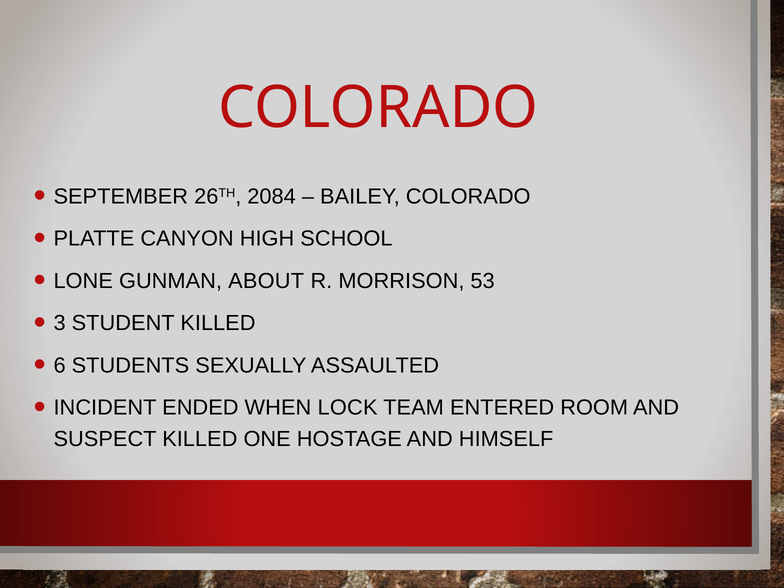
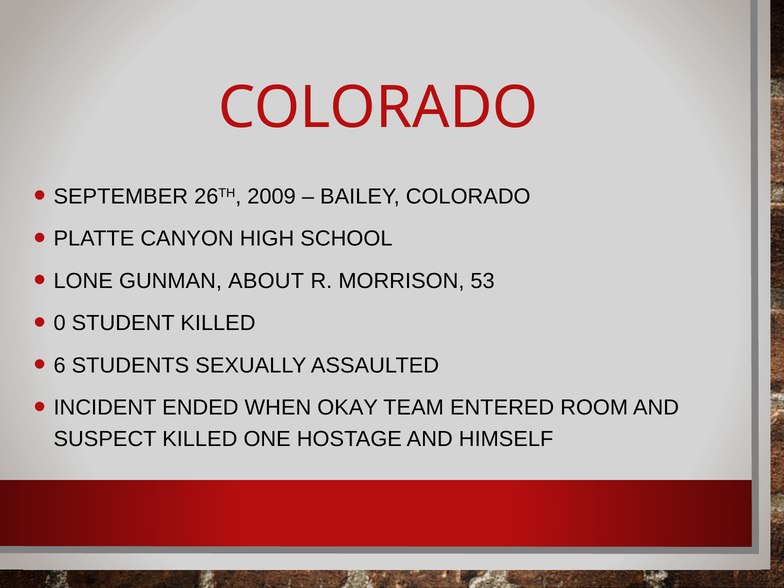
2084: 2084 -> 2009 (272, 196)
3: 3 -> 0 (60, 323)
LOCK: LOCK -> OKAY (348, 408)
